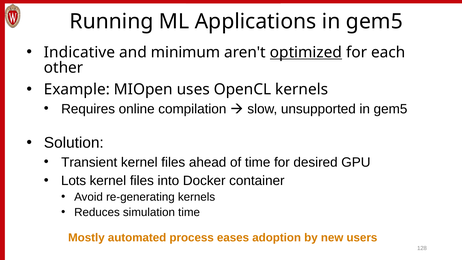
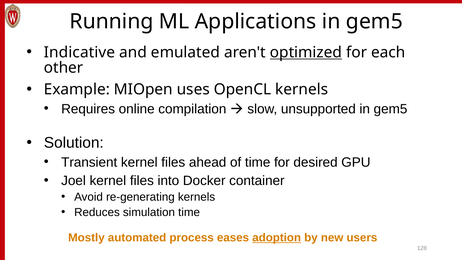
minimum: minimum -> emulated (186, 52)
Lots: Lots -> Joel (74, 181)
adoption underline: none -> present (277, 238)
